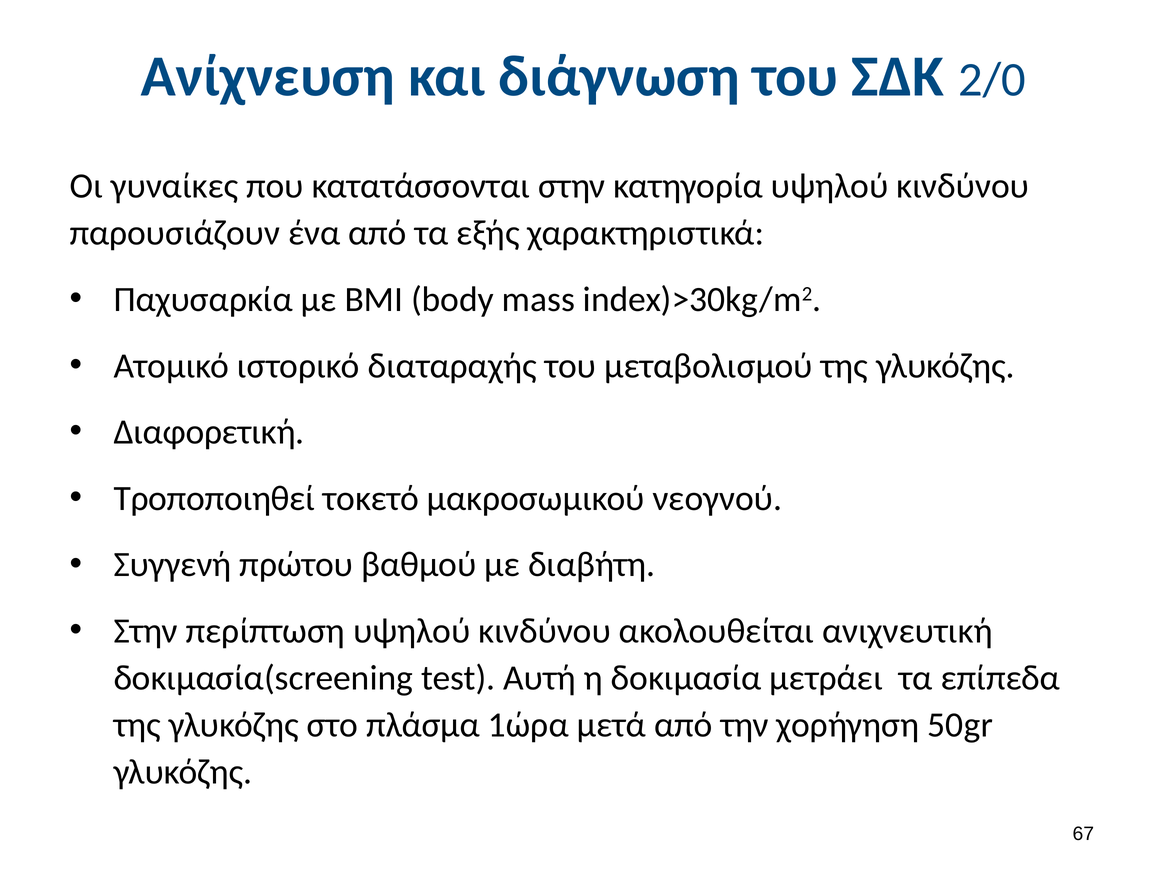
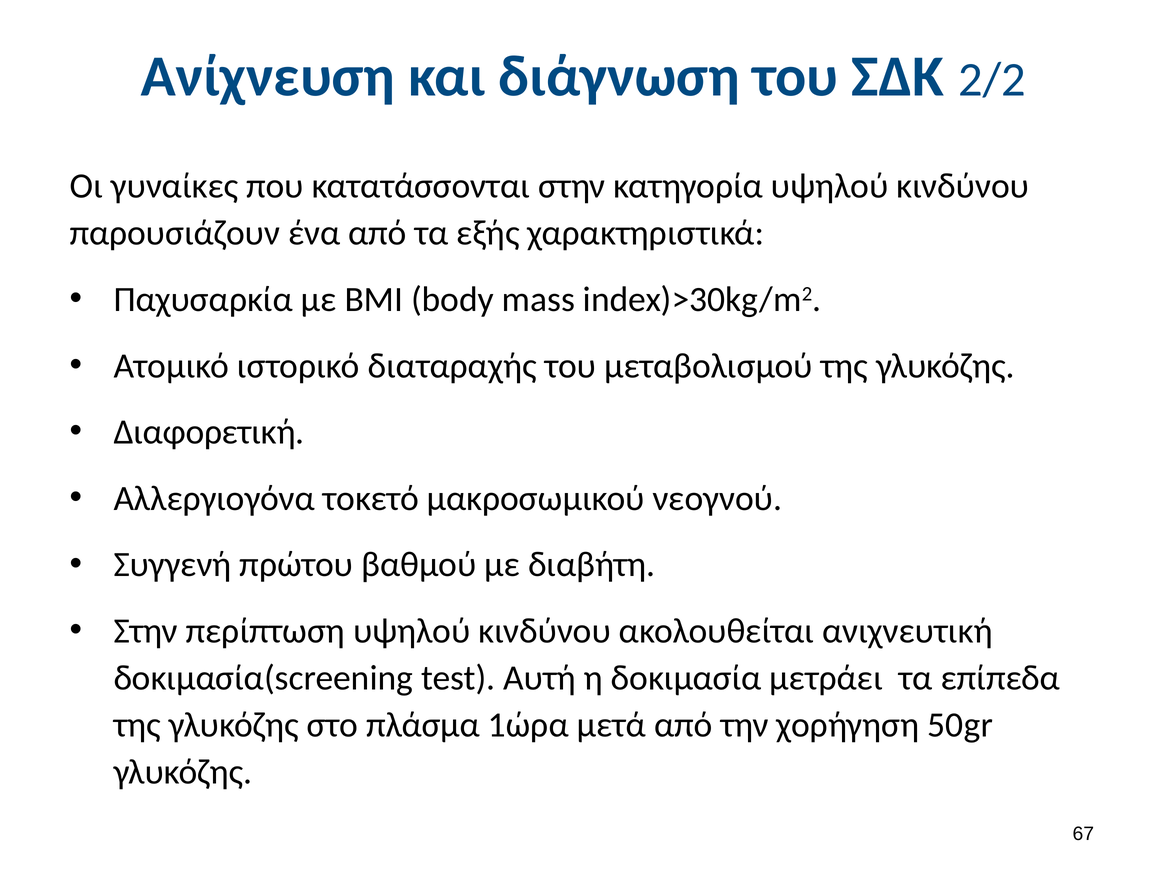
2/0: 2/0 -> 2/2 (992, 80)
Τροποποιηθεί: Τροποποιηθεί -> Αλλεργιογόνα (214, 498)
